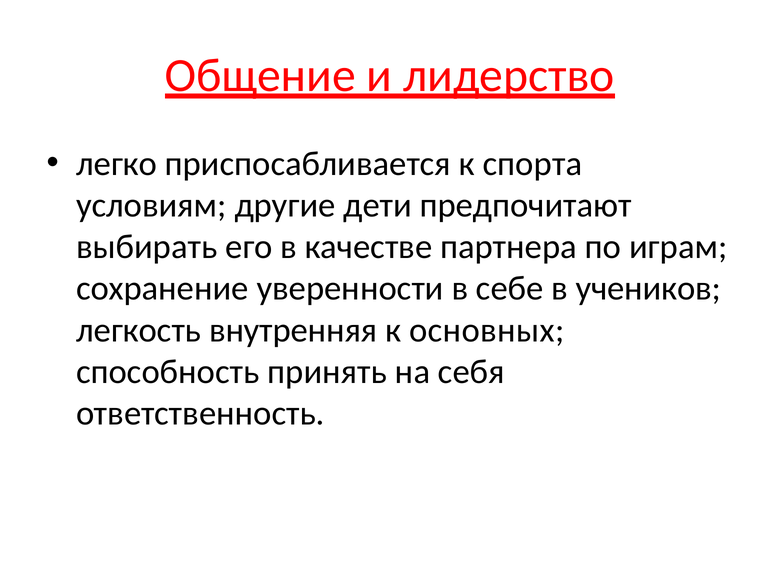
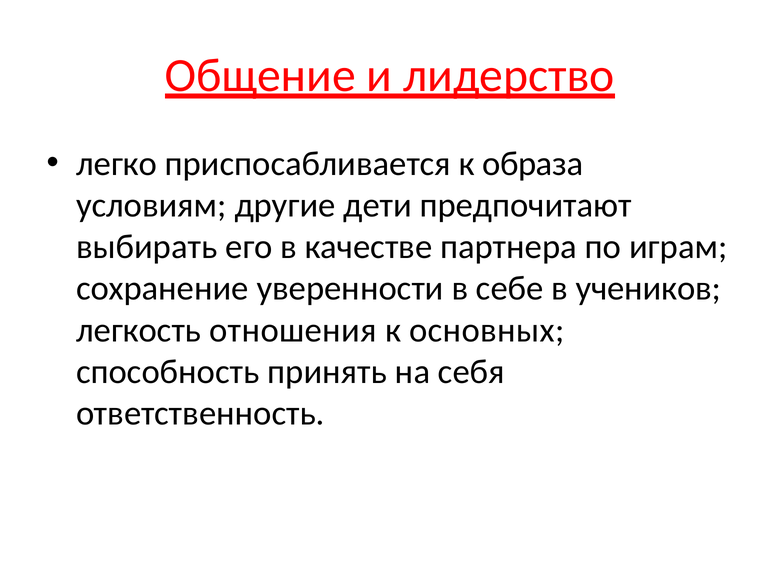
спорта: спорта -> образа (533, 164)
внутренняя: внутренняя -> отношения (293, 330)
